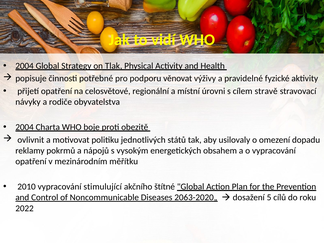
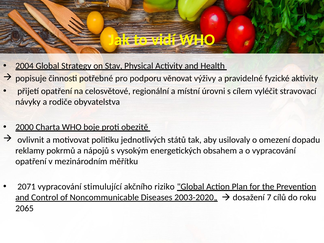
Tlak: Tlak -> Stav (114, 66)
stravě: stravě -> vyléčit (266, 91)
2004: 2004 -> 2000 (25, 127)
2010: 2010 -> 2071 (27, 187)
štítné: štítné -> riziko (165, 187)
2063-2020„: 2063-2020„ -> 2003-2020„ (196, 197)
5: 5 -> 7 (269, 197)
2022: 2022 -> 2065 (25, 208)
